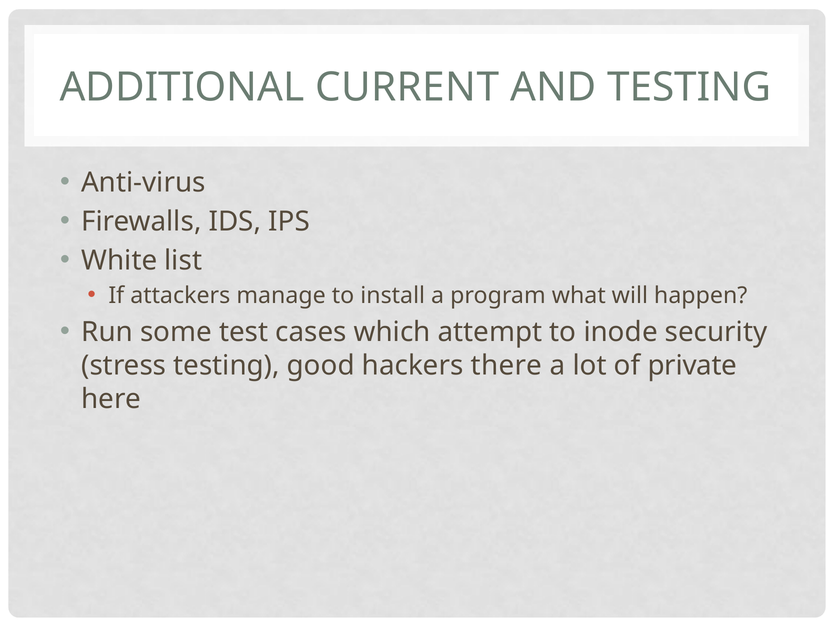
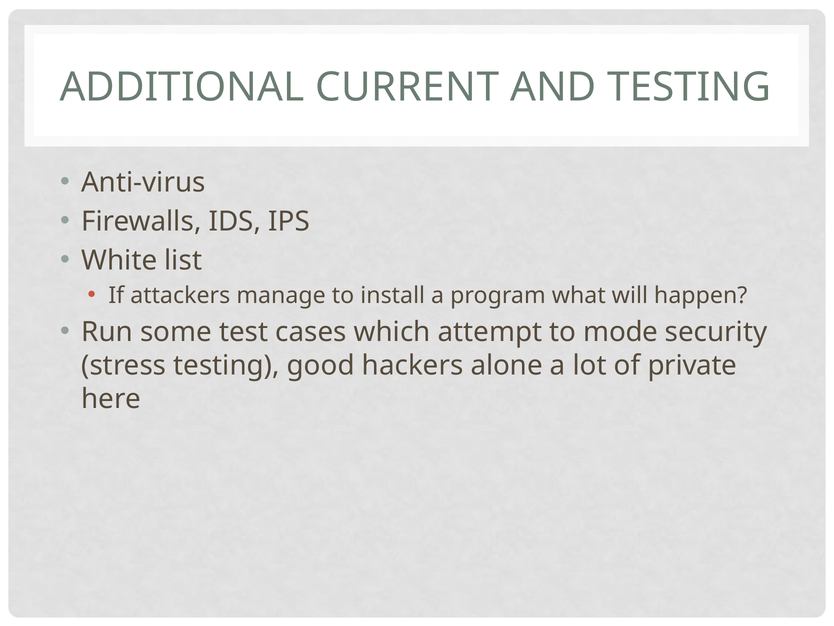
inode: inode -> mode (621, 332)
there: there -> alone (507, 365)
